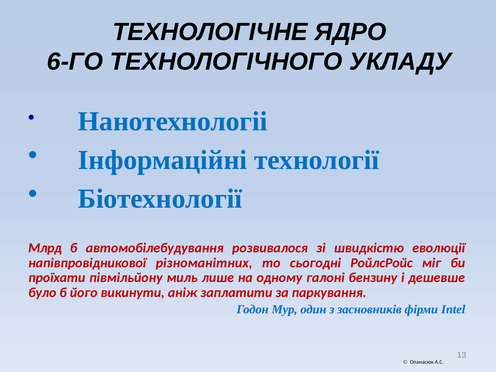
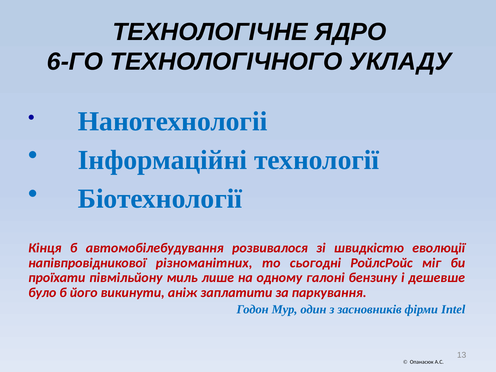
Млрд: Млрд -> Кінця (45, 248)
